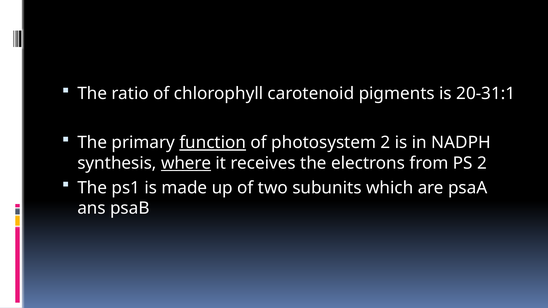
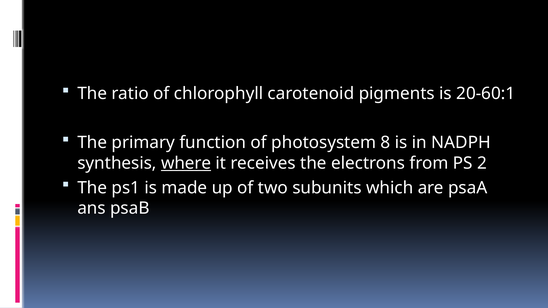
20-31:1: 20-31:1 -> 20-60:1 (486, 94)
function underline: present -> none (213, 143)
photosystem 2: 2 -> 8 (385, 143)
